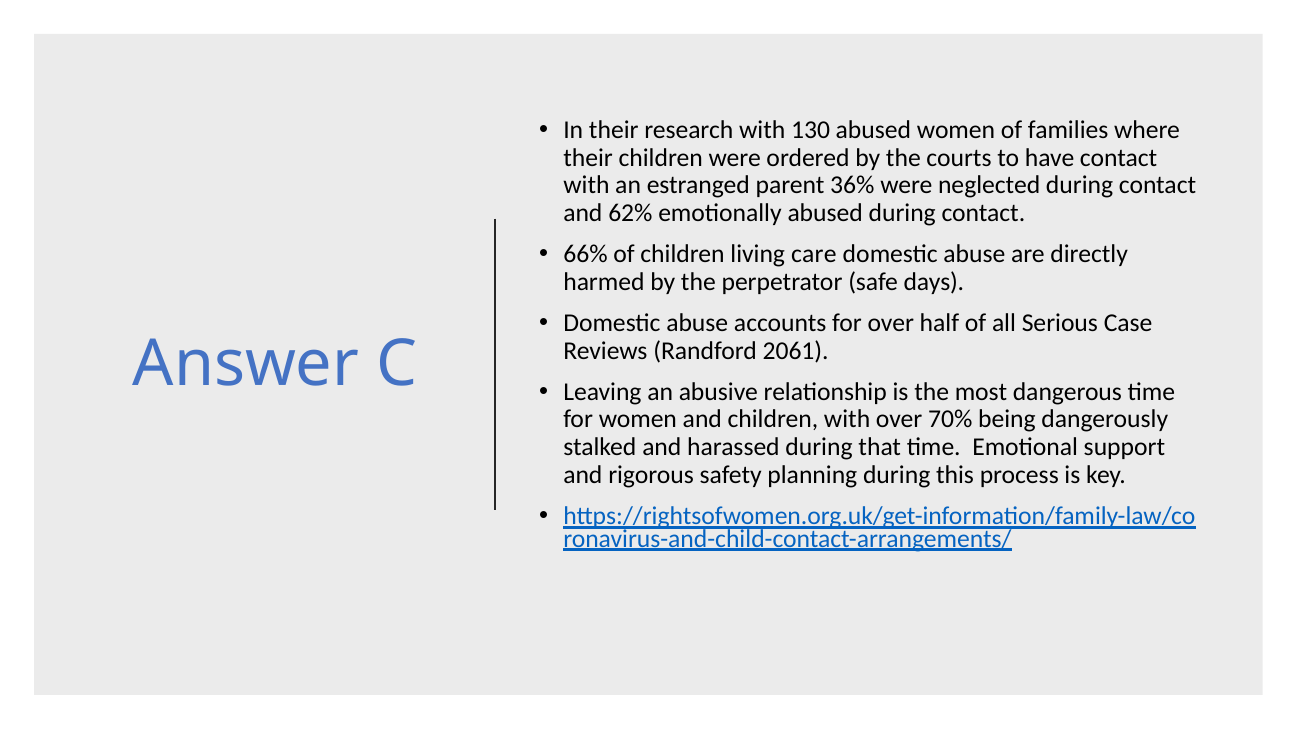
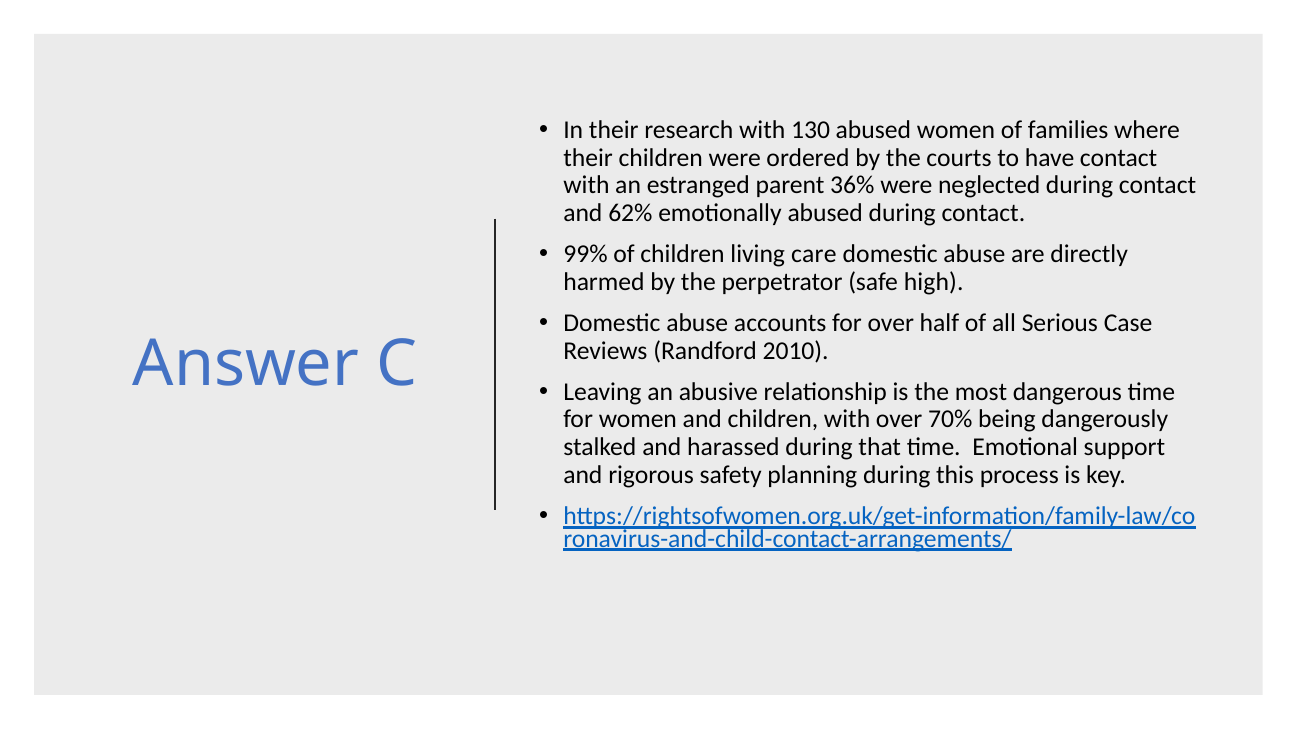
66%: 66% -> 99% (586, 254)
days: days -> high (934, 282)
2061: 2061 -> 2010 (796, 351)
